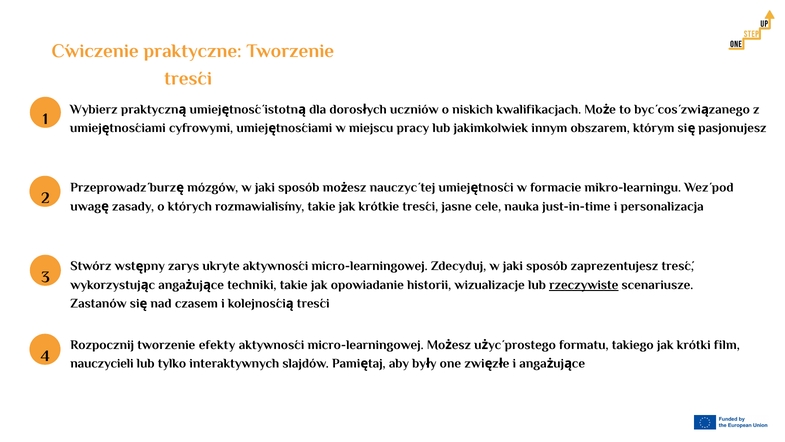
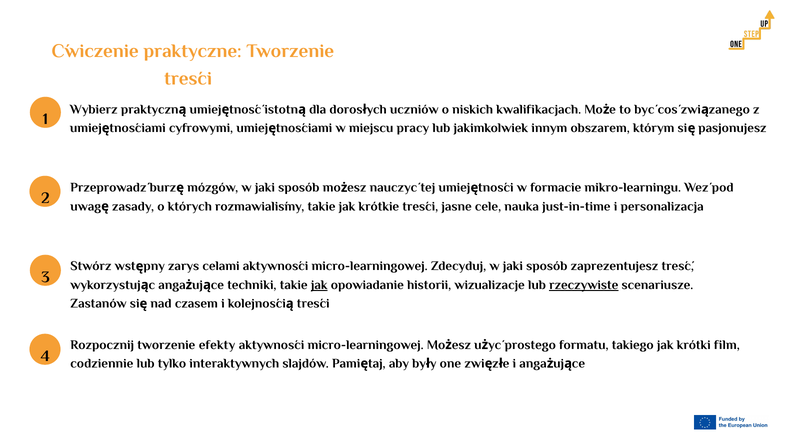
ukryte: ukryte -> celami (221, 266)
jak underline: none -> present (319, 285)
nauczycieli: nauczycieli -> codziennie (102, 363)
